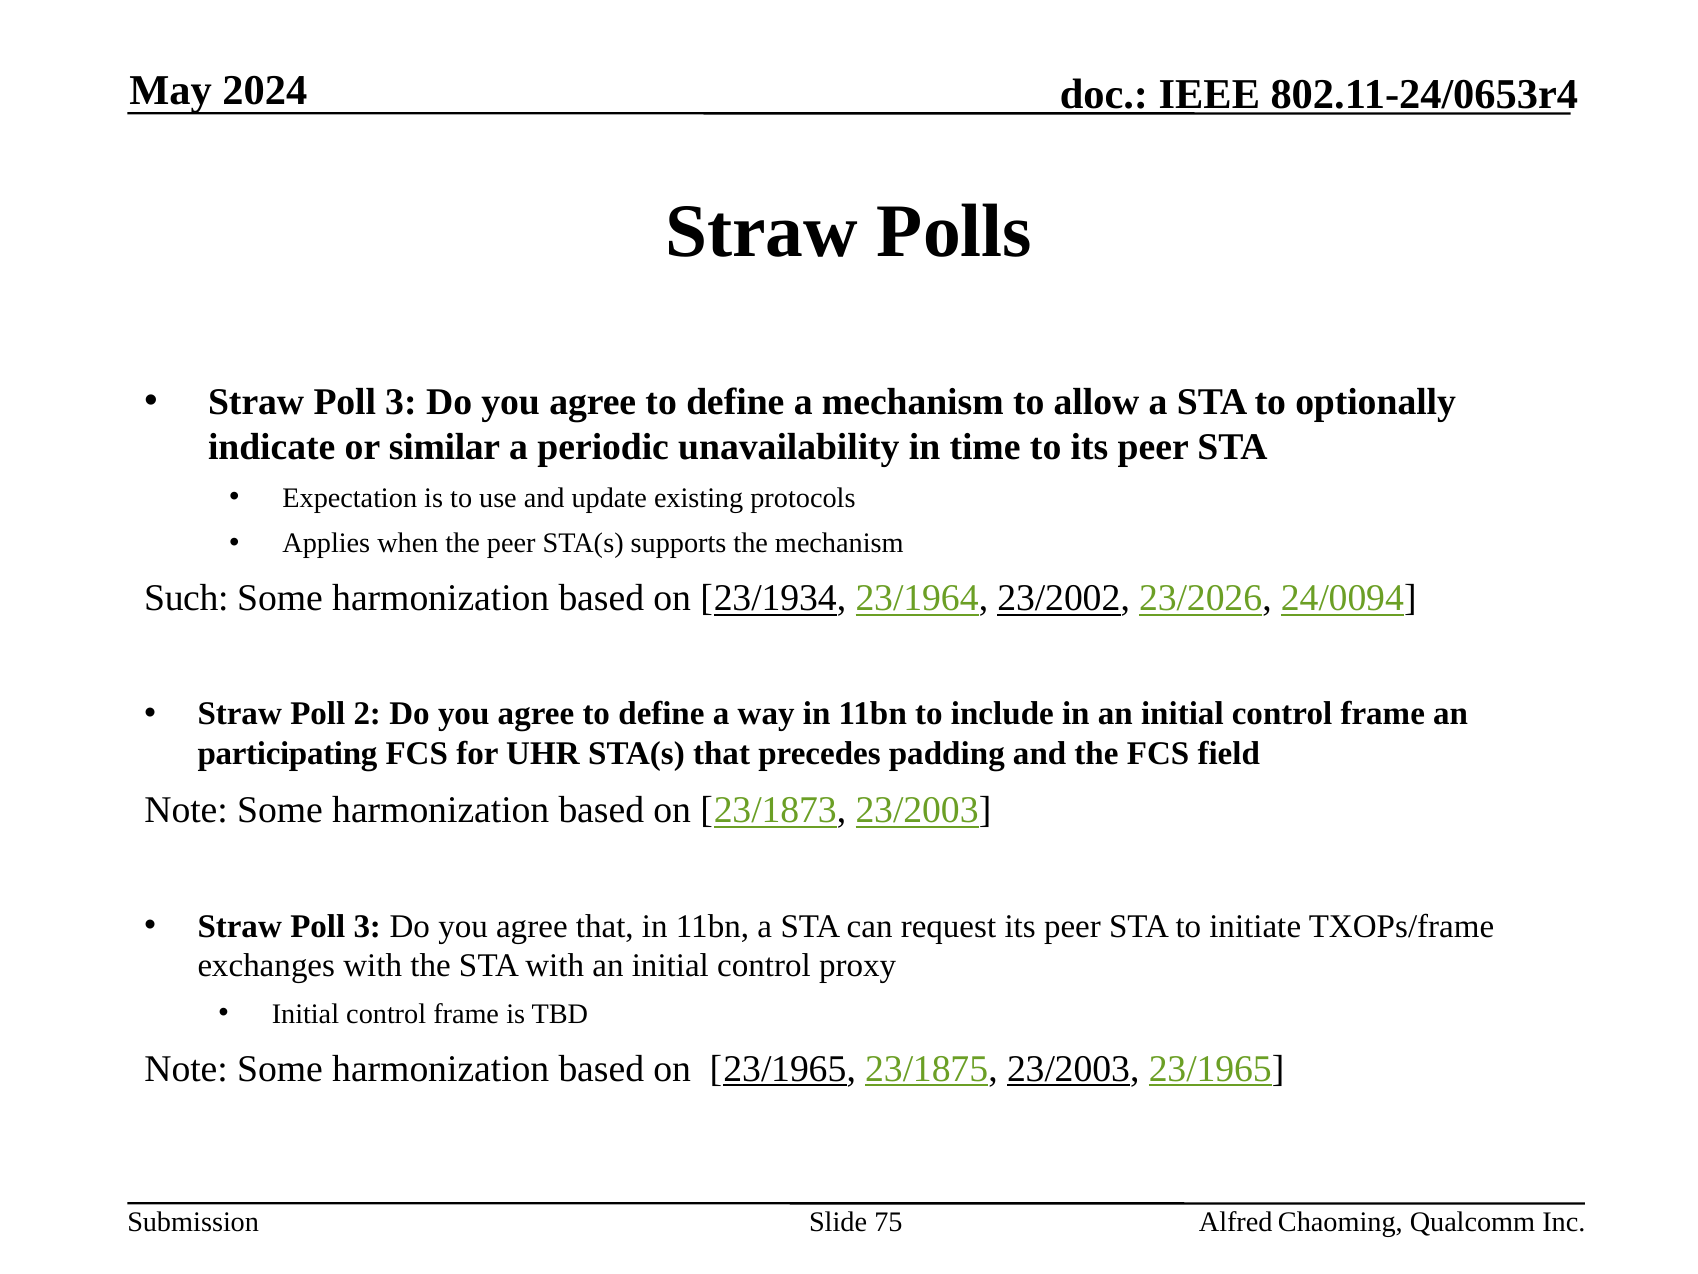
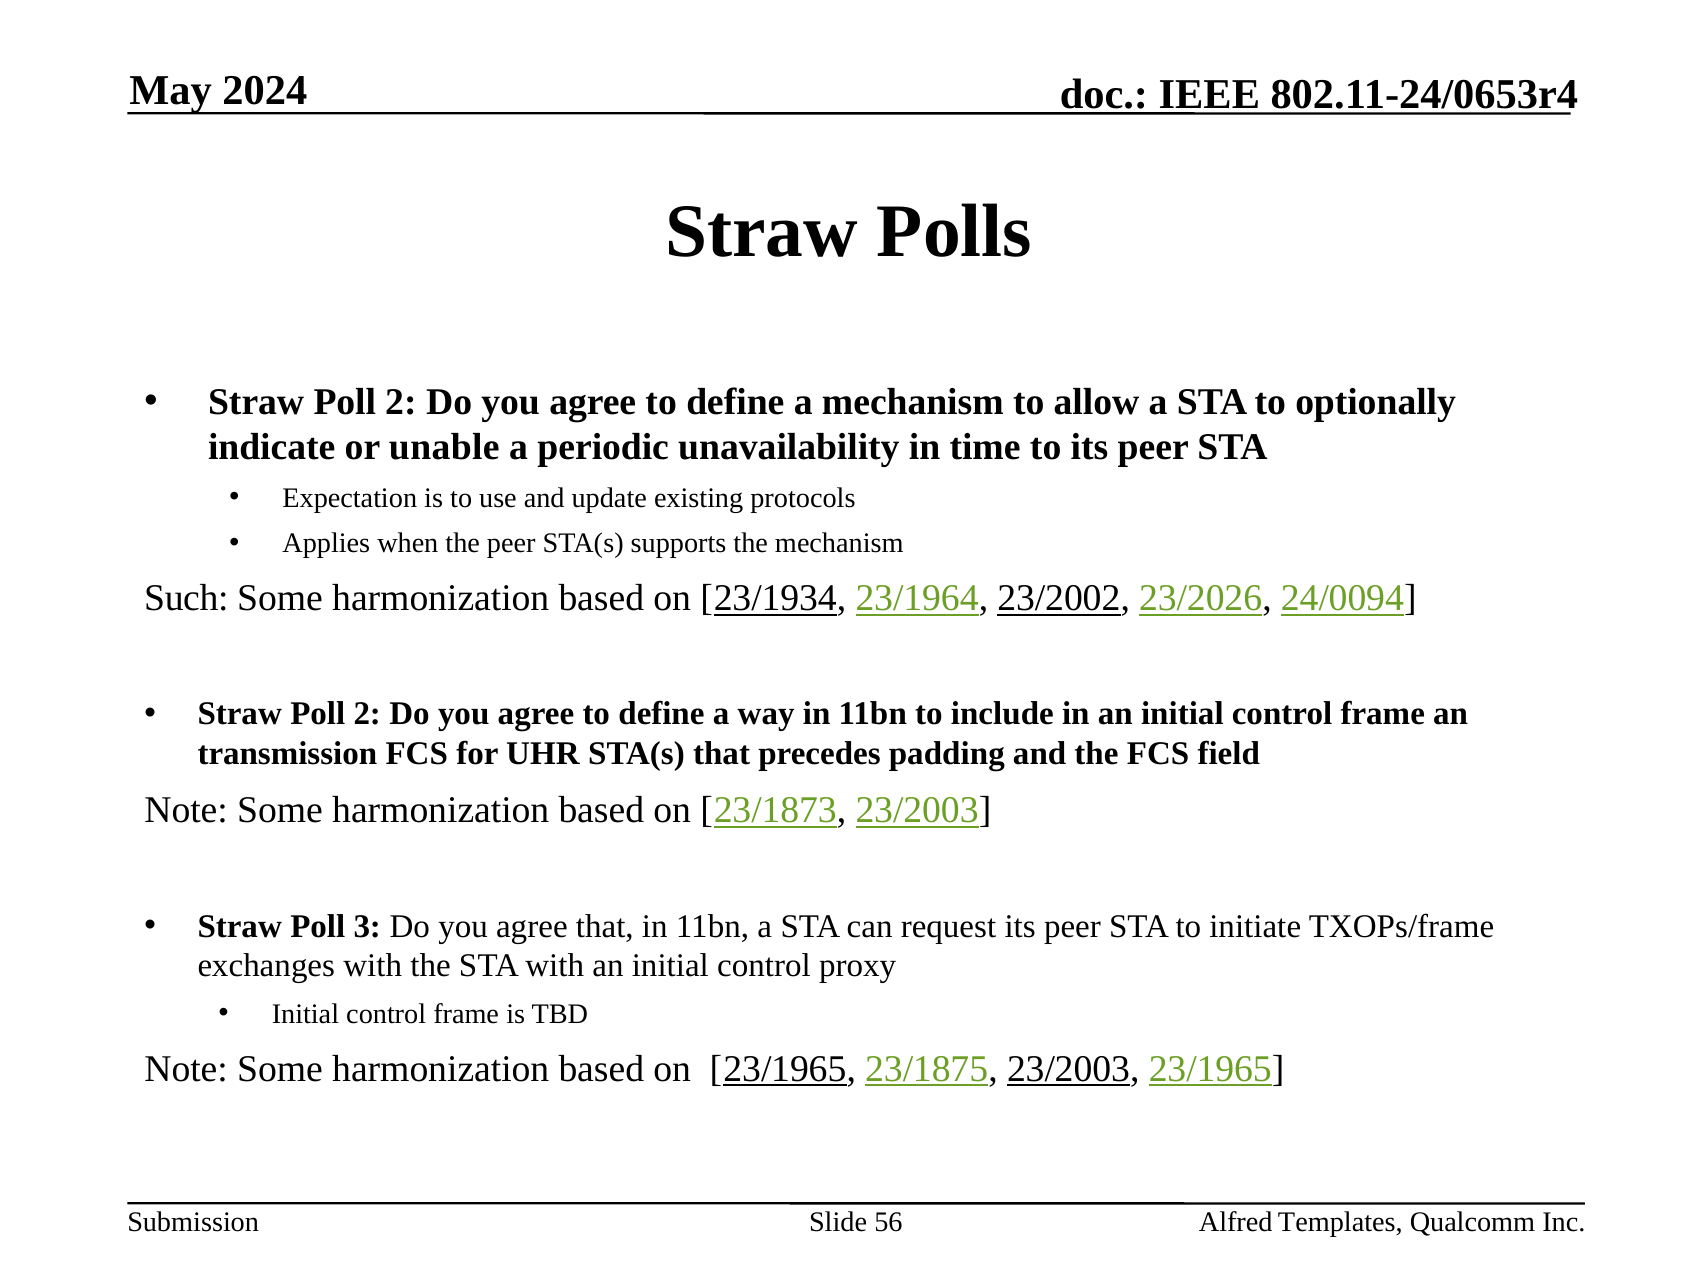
3: 3 -> 2 (401, 402)
similar: similar -> unable (444, 447)
participating: participating -> transmission (287, 753)
75: 75 -> 56 (888, 1221)
Chaoming: Chaoming -> Templates (1340, 1221)
